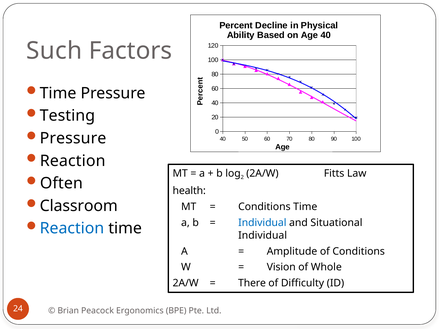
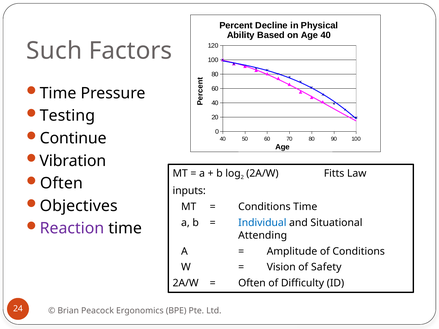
Pressure: Pressure -> Continue (73, 138)
Reaction: Reaction -> Vibration (73, 161)
health: health -> inputs (189, 191)
Classroom: Classroom -> Objectives (79, 206)
Reaction colour: blue -> purple (72, 229)
Individual: Individual -> Attending (263, 235)
Whole: Whole -> Safety (326, 267)
There: There -> Often (252, 283)
